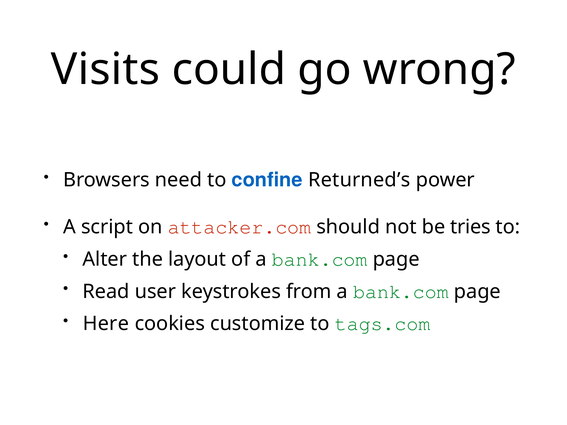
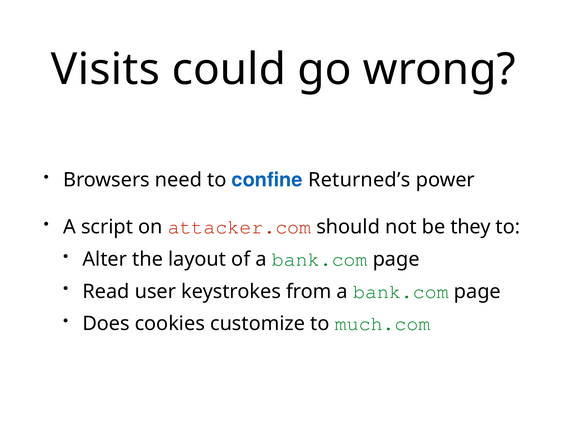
tries: tries -> they (471, 227)
Here: Here -> Does (106, 324)
tags.com: tags.com -> much.com (383, 324)
